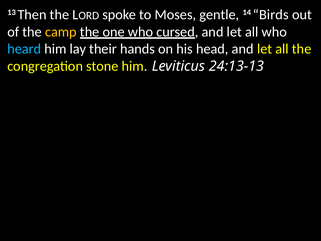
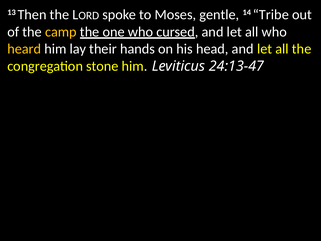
Birds: Birds -> Tribe (271, 15)
heard colour: light blue -> yellow (24, 49)
24:13-13: 24:13-13 -> 24:13-47 (236, 66)
